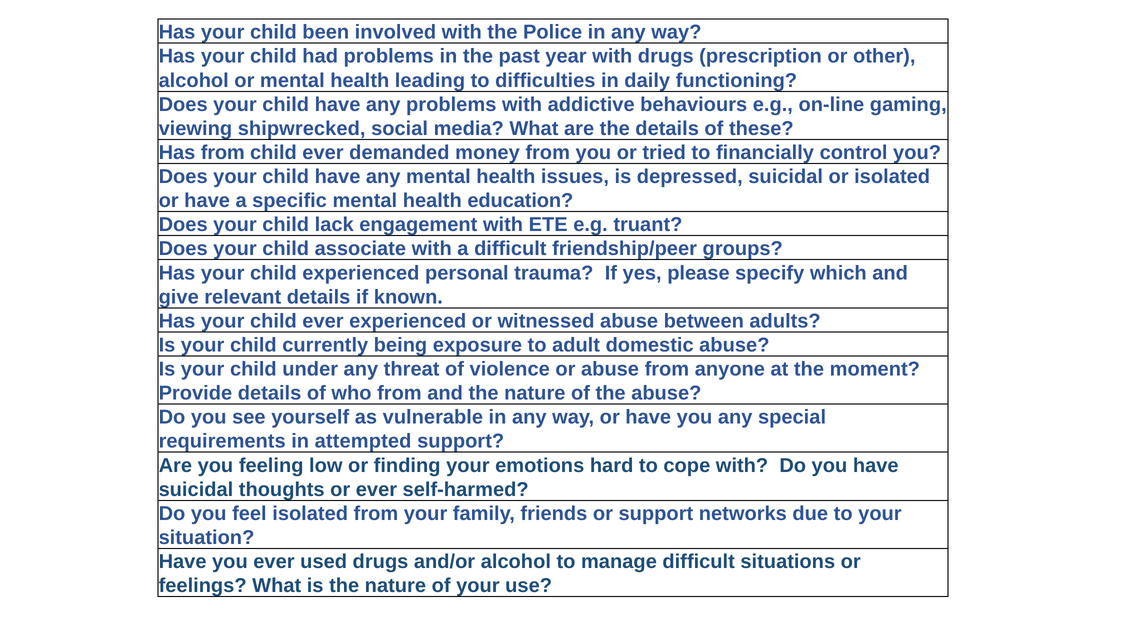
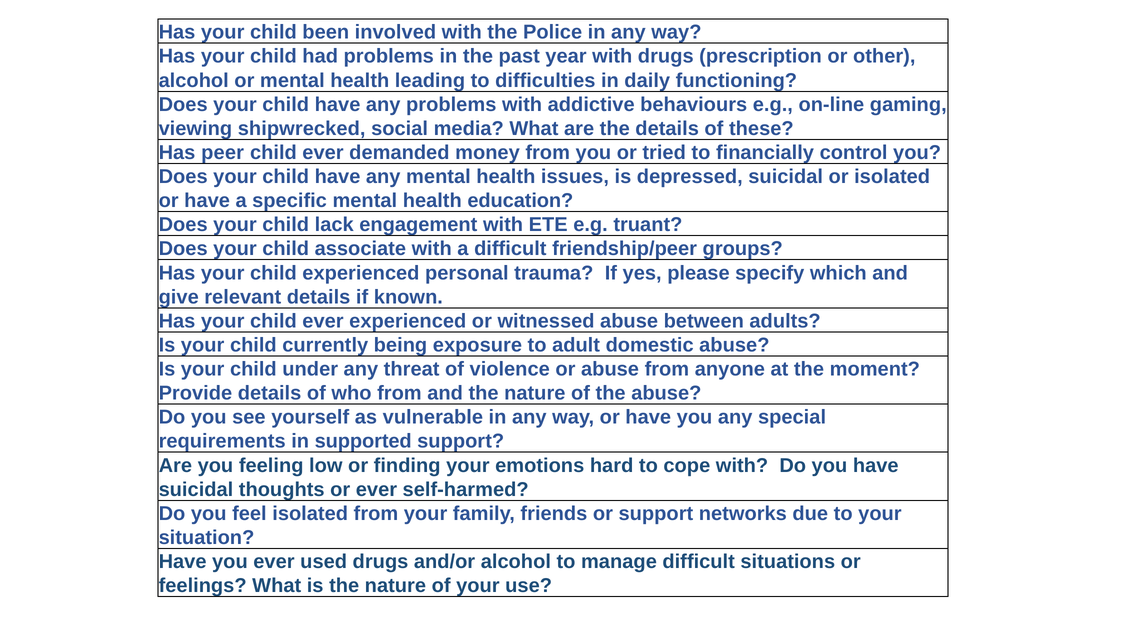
Has from: from -> peer (223, 153)
attempted: attempted -> supported (363, 441)
